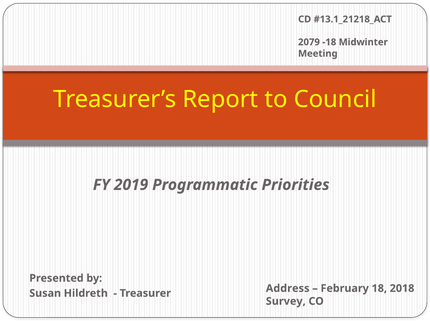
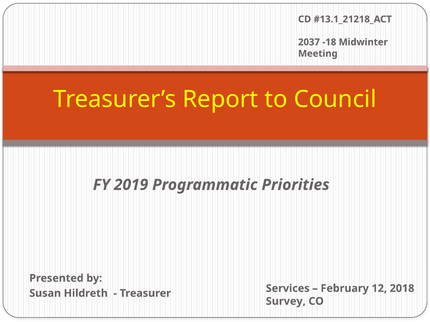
2079: 2079 -> 2037 (309, 42)
Address: Address -> Services (288, 289)
18: 18 -> 12 (379, 289)
